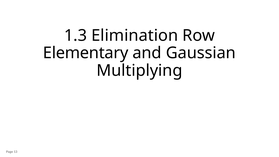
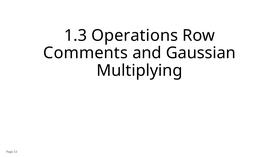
Elimination: Elimination -> Operations (135, 35)
Elementary: Elementary -> Comments (86, 53)
